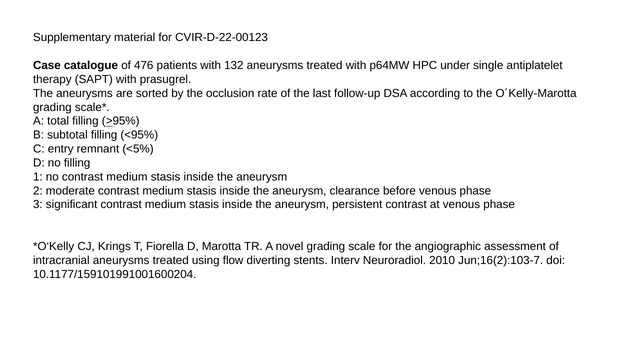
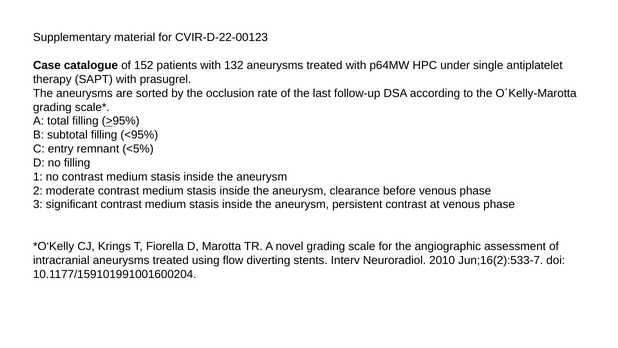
476: 476 -> 152 (144, 65)
Jun;16(2):103-7: Jun;16(2):103-7 -> Jun;16(2):533-7 (501, 260)
